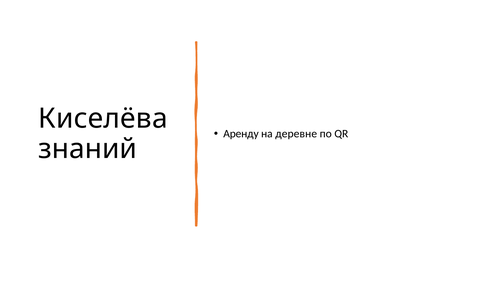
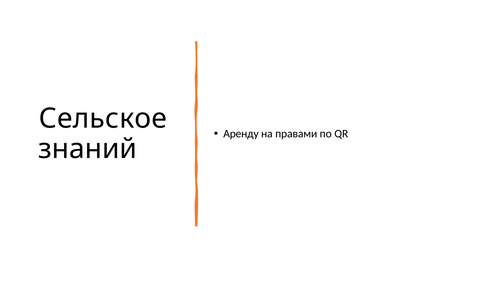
Киселёва: Киселёва -> Сельское (103, 119)
деревне: деревне -> правами (296, 134)
